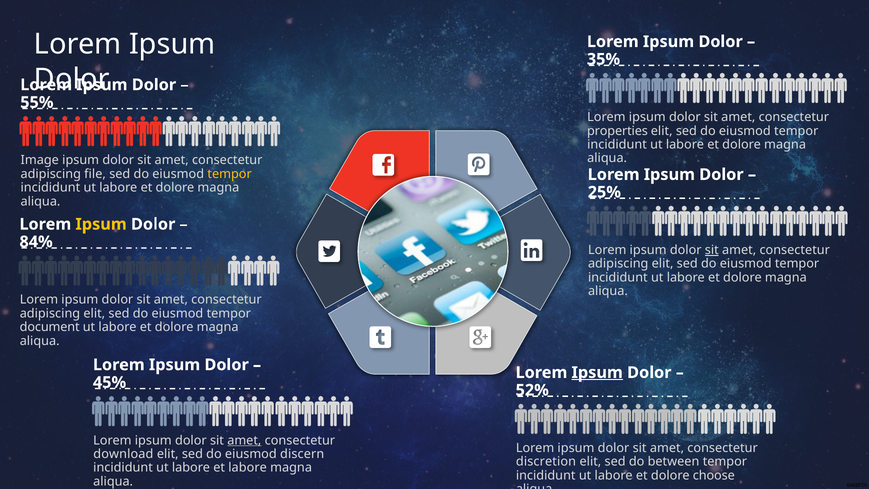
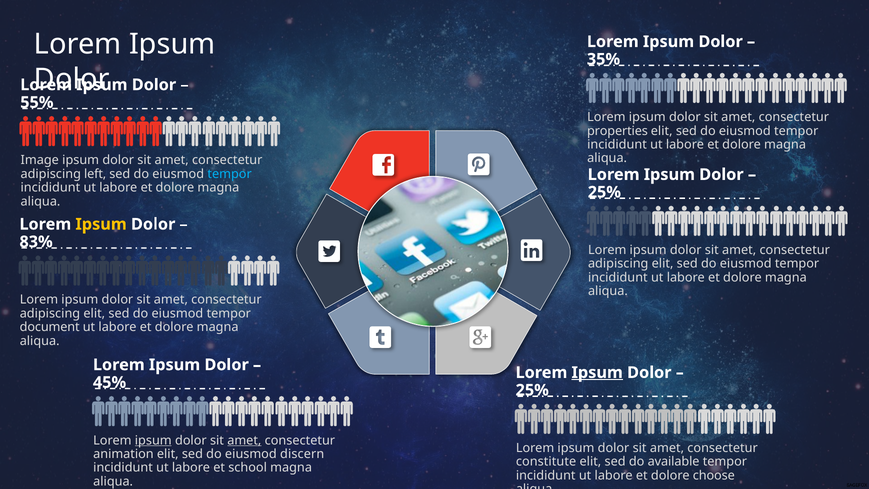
file: file -> left (95, 174)
tempor colour: yellow -> light blue (230, 174)
84%: 84% -> 83% (36, 242)
sit underline: present -> none (712, 250)
52%: 52% -> 25% (532, 390)
ipsum underline: none -> present (153, 440)
download: download -> animation (123, 454)
discretion: discretion -> constitute (546, 462)
between: between -> available (674, 462)
et labore: labore -> school (248, 468)
